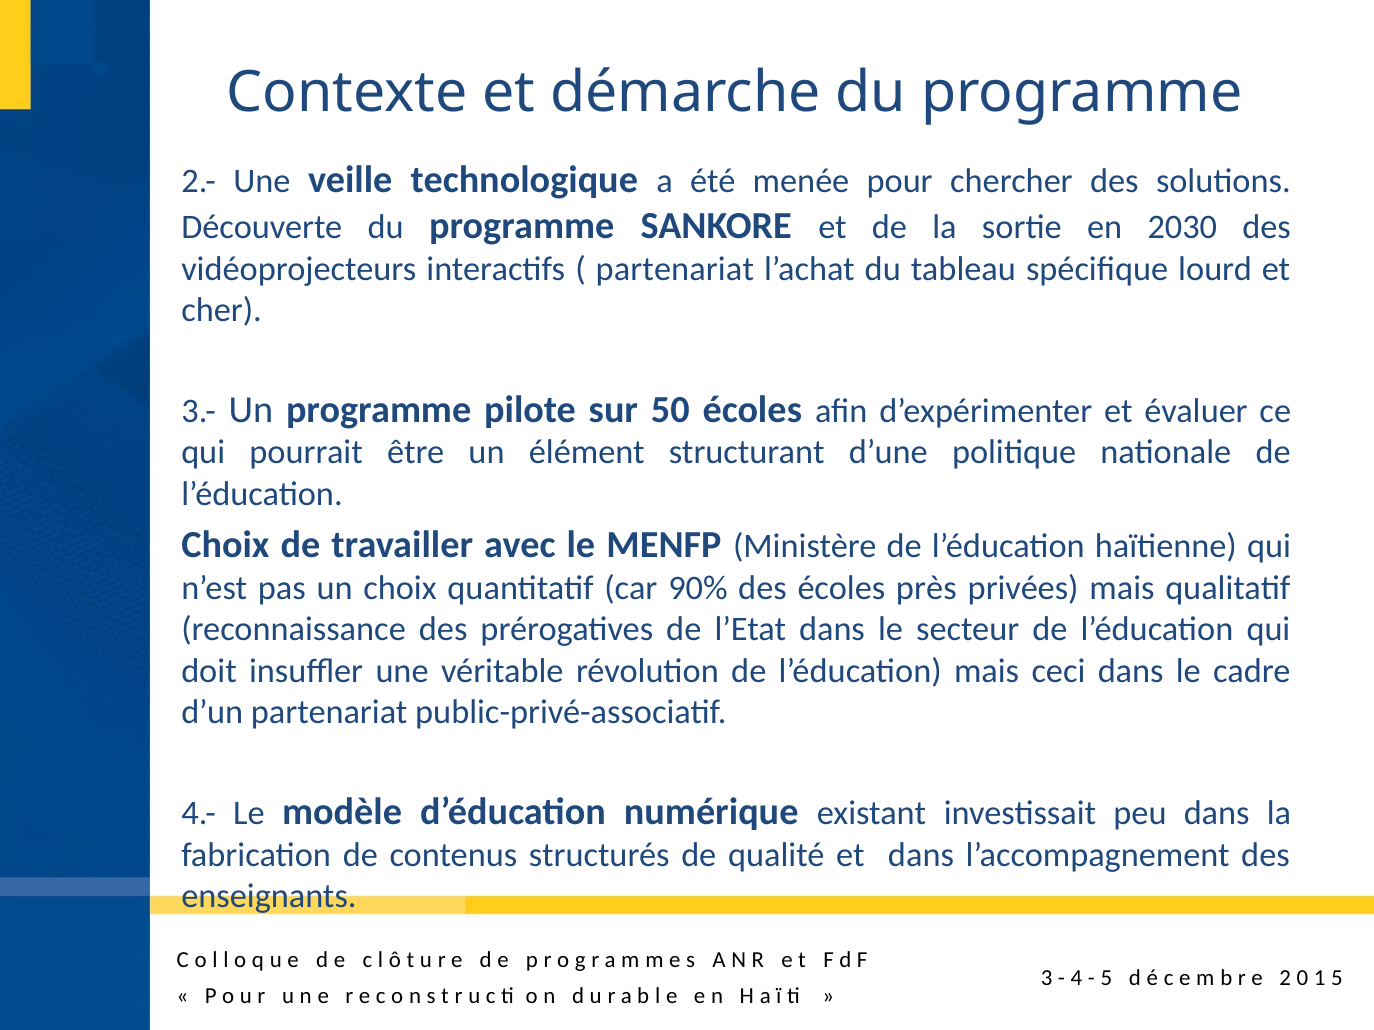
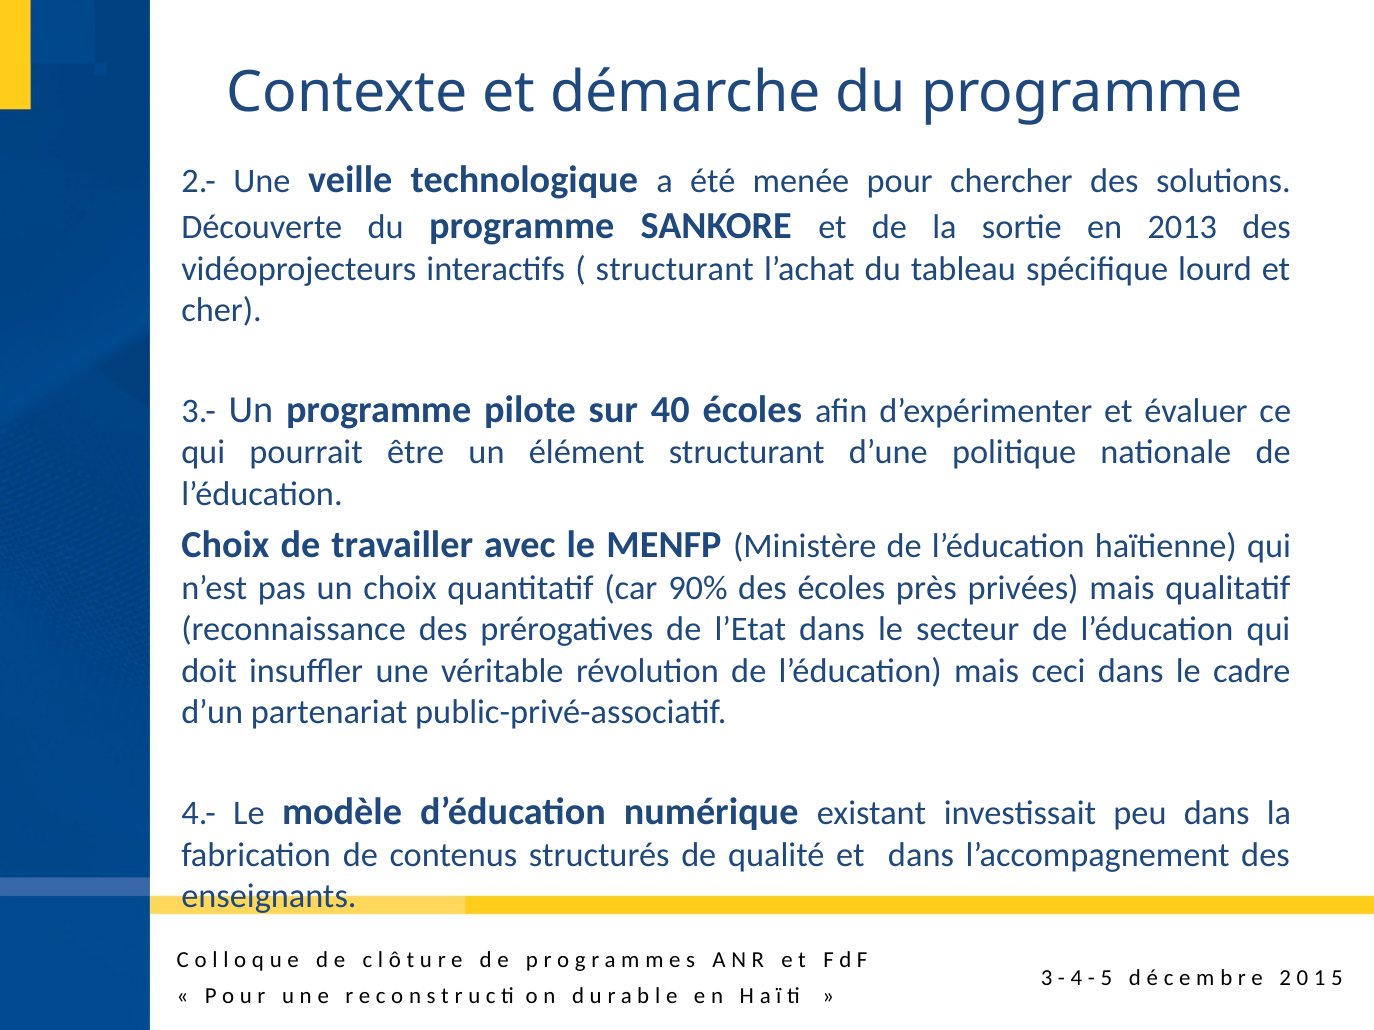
2030: 2030 -> 2013 (1182, 227)
partenariat: partenariat -> structurant (675, 269)
50: 50 -> 40 (670, 410)
